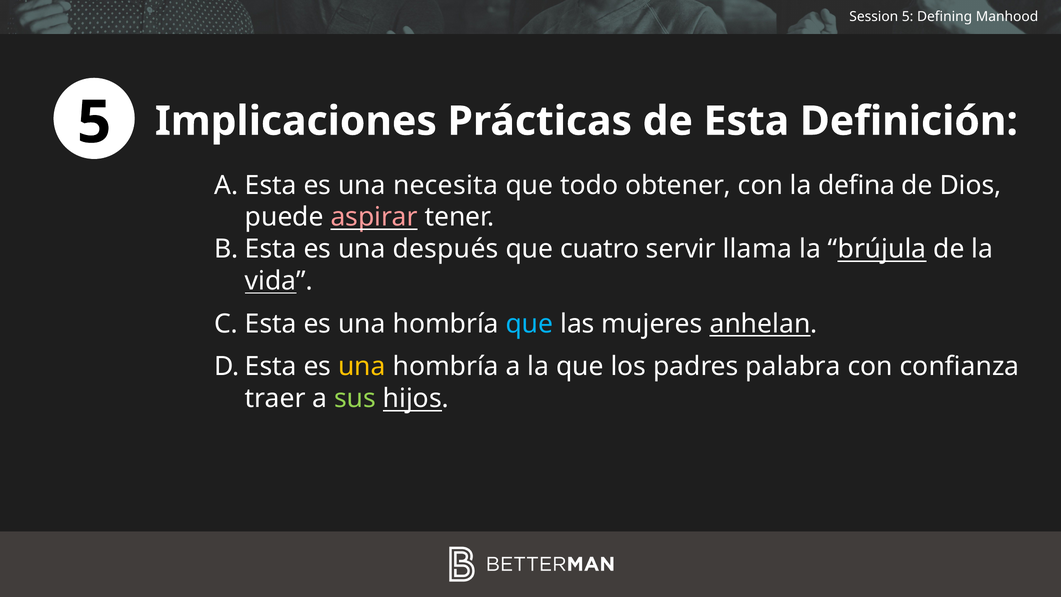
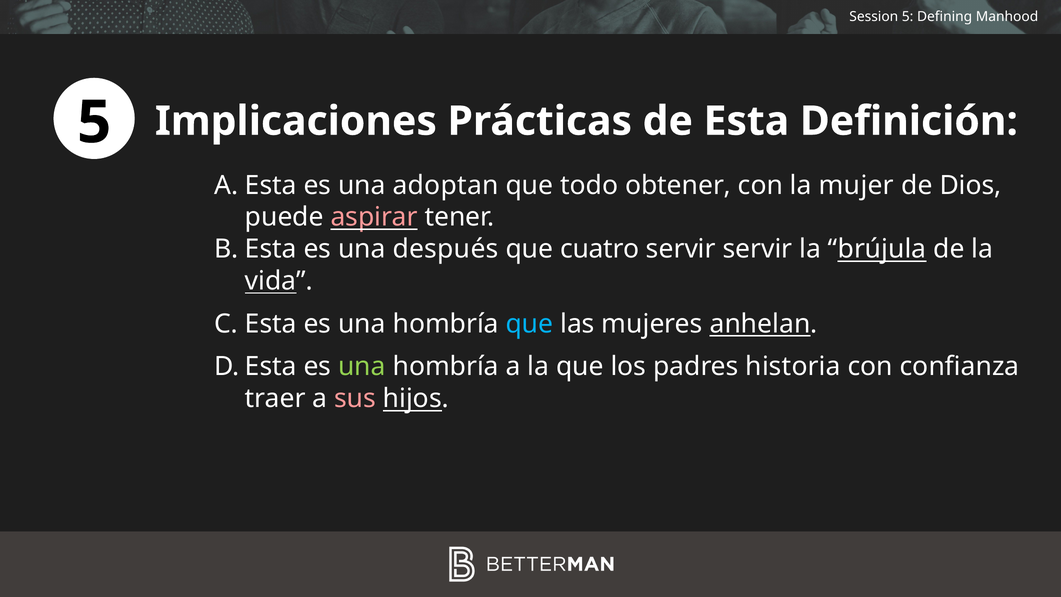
necesita: necesita -> adoptan (446, 185)
defina: defina -> mujer (856, 185)
servir llama: llama -> servir (758, 249)
una colour: yellow -> light green (362, 367)
palabra: palabra -> historia (793, 367)
sus colour: light green -> pink (355, 398)
